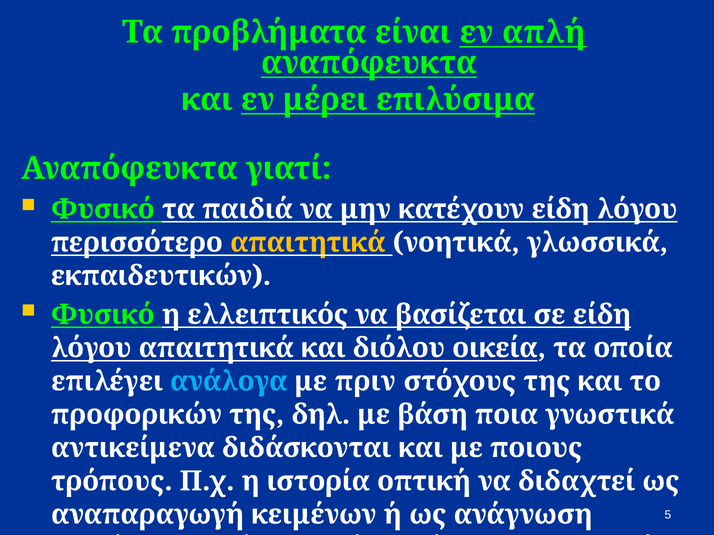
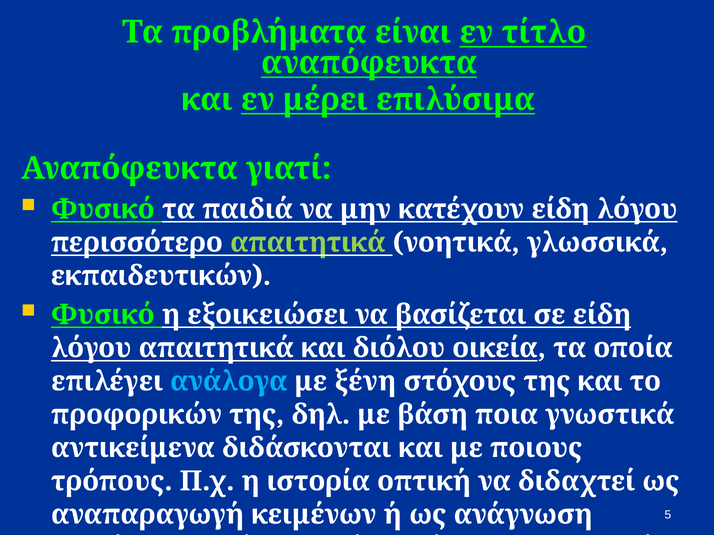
απλή: απλή -> τίτλο (544, 32)
απαιτητικά colour: yellow -> light green (308, 243)
ελλειπτικός: ελλειπτικός -> εξοικειώσει (267, 315)
πριν: πριν -> ξένη (365, 382)
